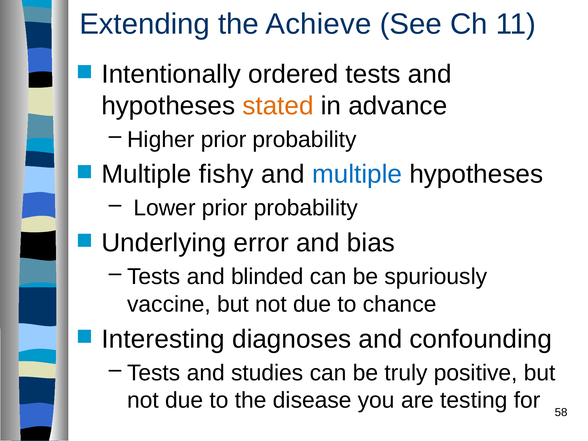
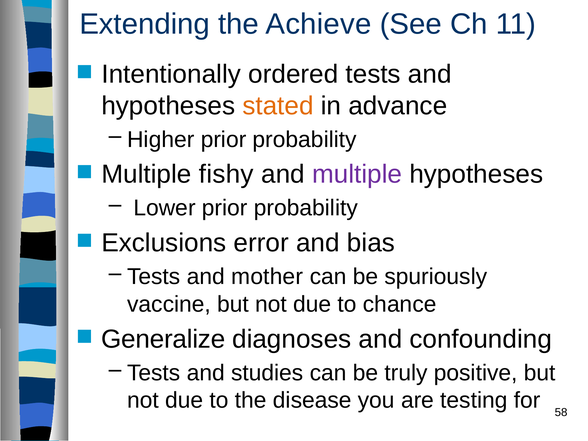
multiple colour: blue -> purple (357, 174)
Underlying: Underlying -> Exclusions (164, 243)
blinded: blinded -> mother (267, 277)
Interesting: Interesting -> Generalize (163, 339)
